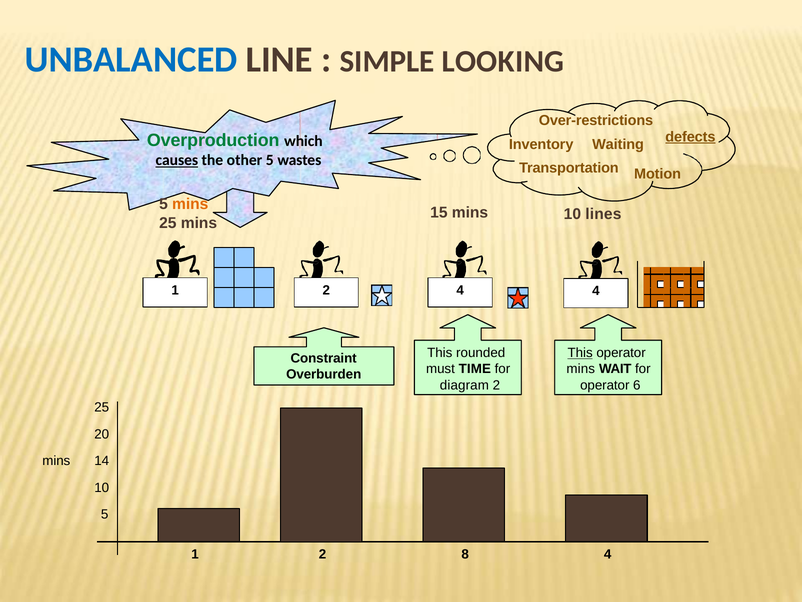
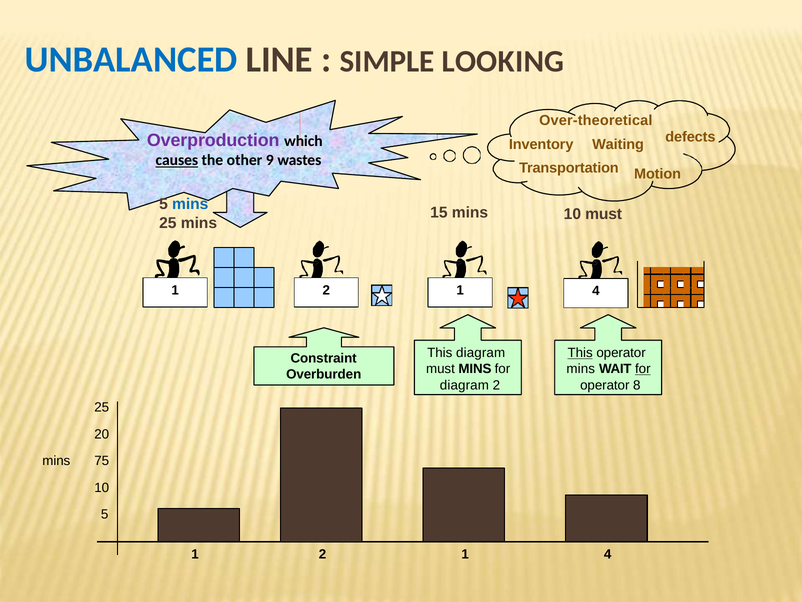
Over-restrictions: Over-restrictions -> Over-theoretical (596, 120)
defects underline: present -> none (690, 137)
Overproduction colour: green -> purple (213, 140)
other 5: 5 -> 9 (270, 160)
mins colour: orange -> blue (190, 204)
10 lines: lines -> must (604, 214)
4: 4 -> 1 (460, 290)
This rounded: rounded -> diagram (481, 353)
must TIME: TIME -> MINS (475, 369)
for underline: none -> present (643, 369)
6: 6 -> 8 (637, 385)
14: 14 -> 75 (102, 461)
8: 8 -> 1 (465, 554)
